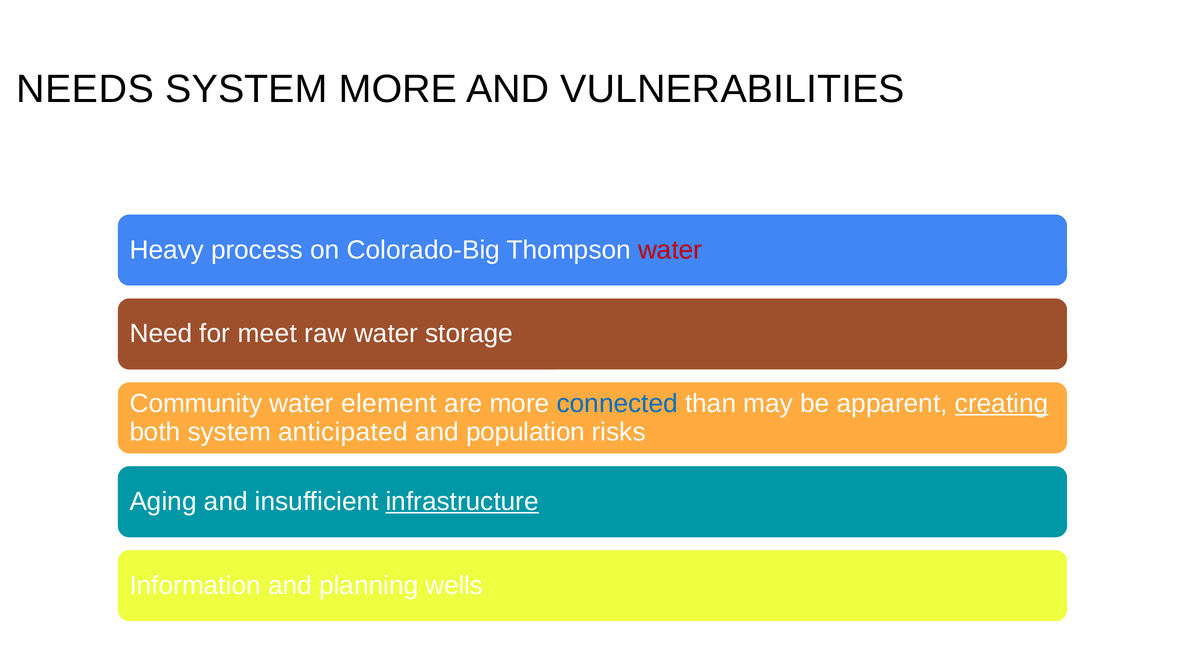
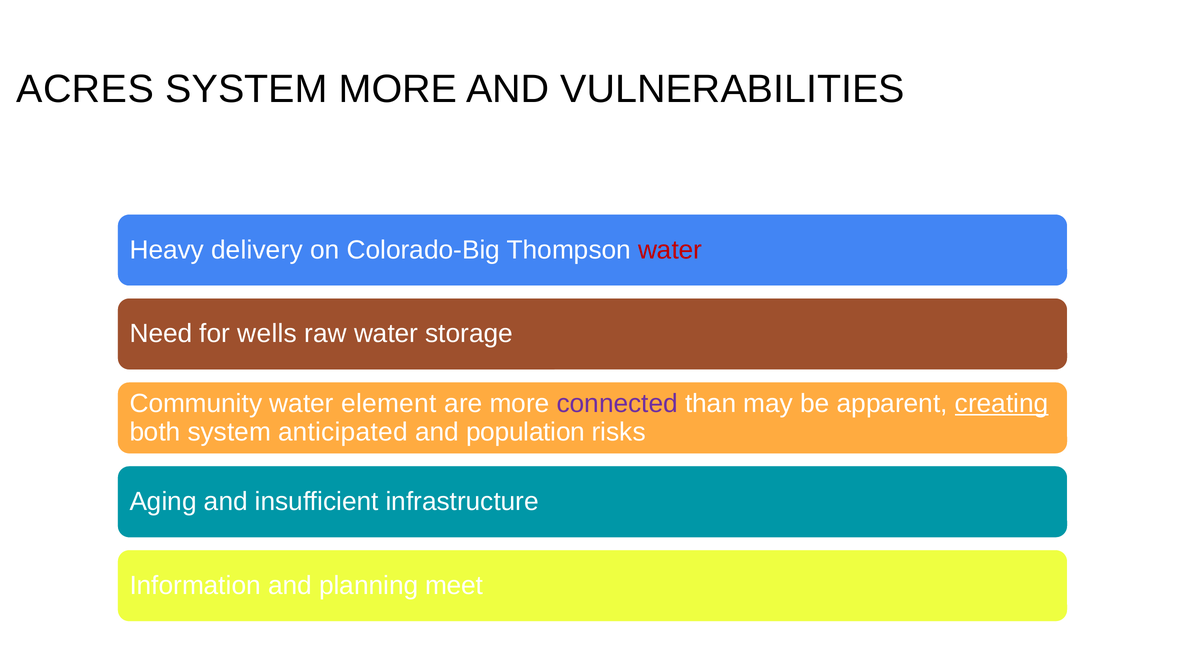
NEEDS: NEEDS -> ACRES (85, 90)
process: process -> delivery (257, 250)
meet: meet -> wells (267, 334)
connected colour: blue -> purple (617, 404)
infrastructure underline: present -> none (462, 502)
wells: wells -> meet (454, 586)
